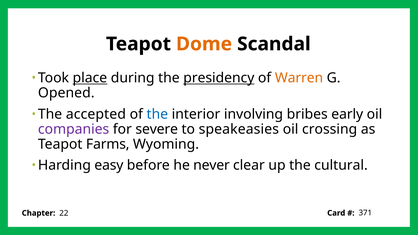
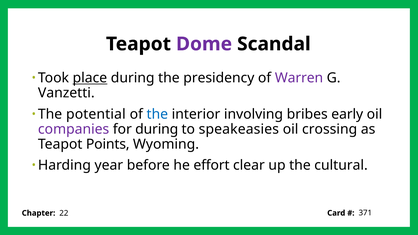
Dome colour: orange -> purple (204, 44)
presidency underline: present -> none (219, 78)
Warren colour: orange -> purple (299, 78)
Opened: Opened -> Vanzetti (66, 93)
accepted: accepted -> potential (96, 114)
for severe: severe -> during (157, 129)
Farms: Farms -> Points (108, 144)
easy: easy -> year (109, 165)
never: never -> effort (212, 165)
